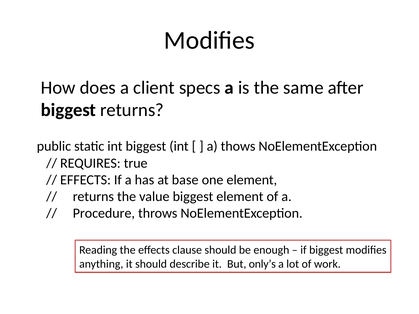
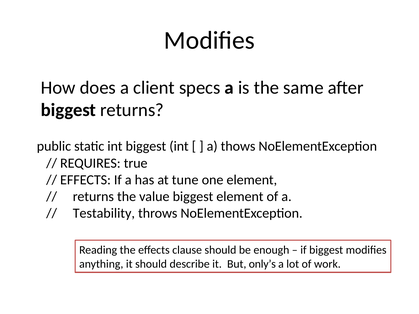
base: base -> tune (185, 180)
Procedure: Procedure -> Testability (104, 214)
